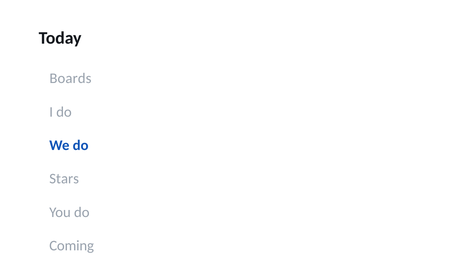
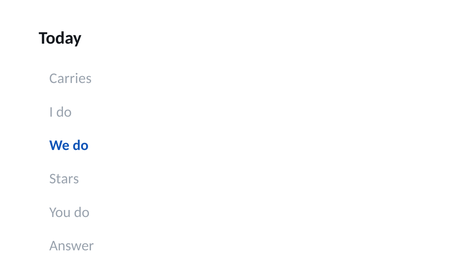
Boards: Boards -> Carries (70, 79)
Coming: Coming -> Answer (72, 246)
